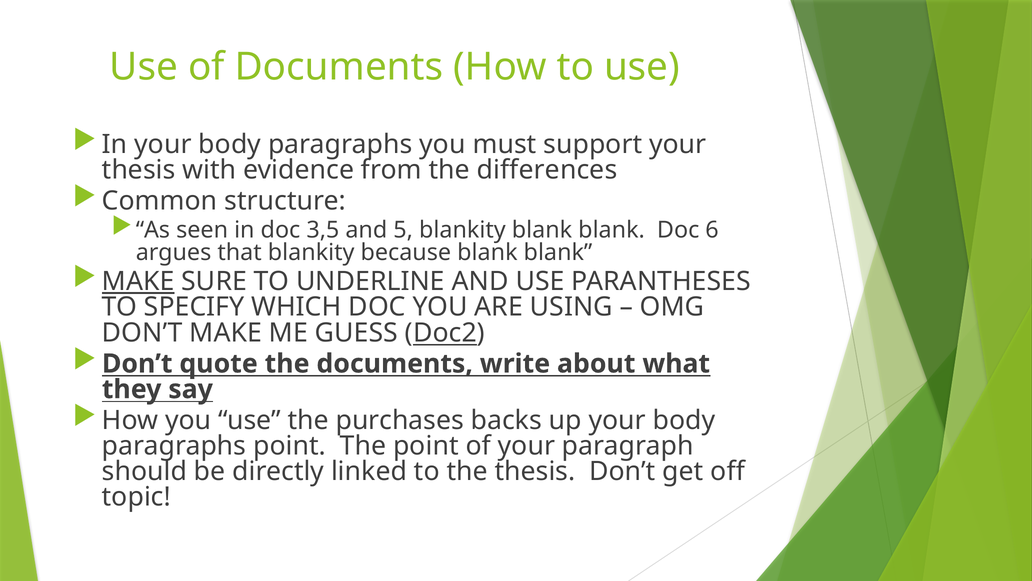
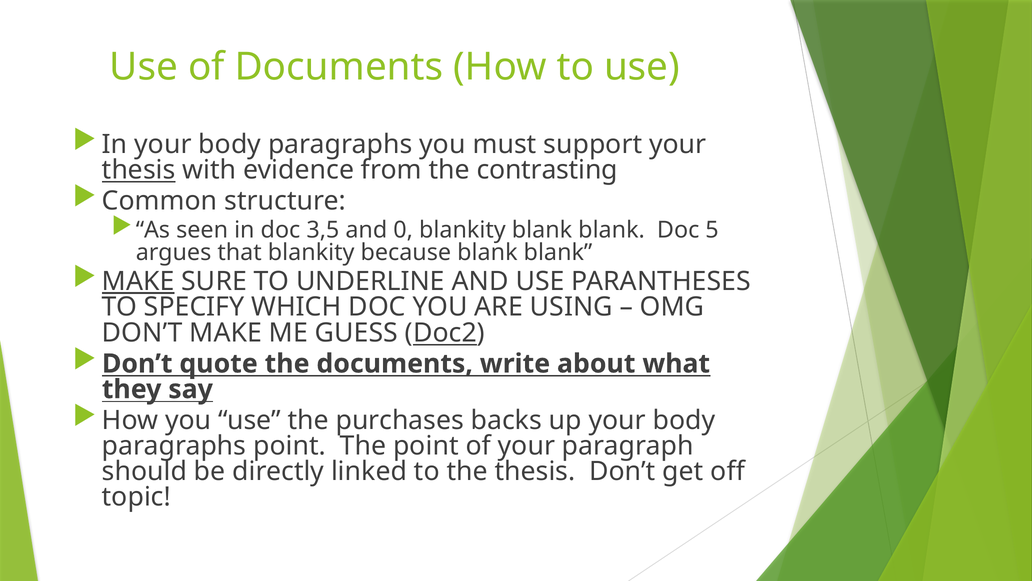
thesis underline: none -> present (139, 170)
differences: differences -> contrasting (547, 170)
5: 5 -> 0 (403, 230)
6: 6 -> 5 (712, 230)
